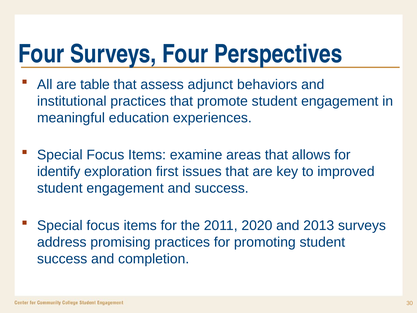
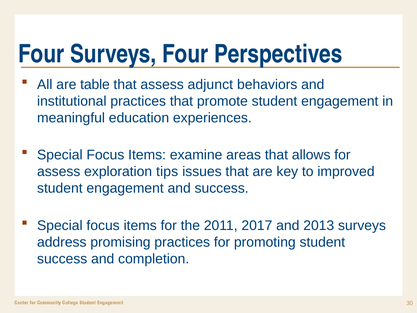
identify: identify -> assess (59, 171)
first: first -> tips (167, 171)
2020: 2020 -> 2017 (257, 225)
